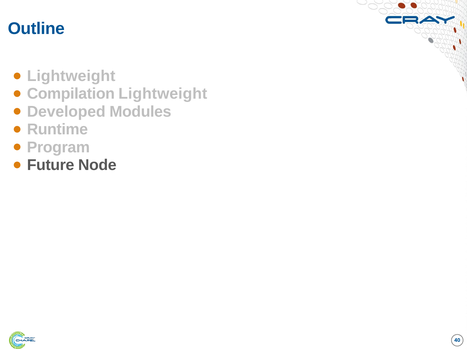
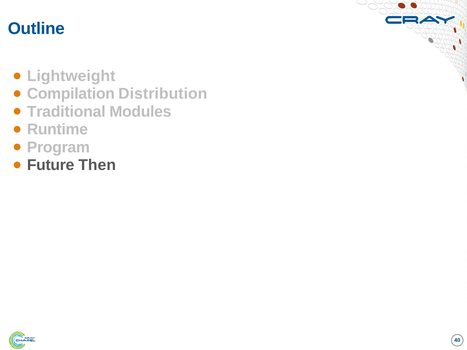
Compilation Lightweight: Lightweight -> Distribution (163, 94)
Developed: Developed -> Traditional (66, 112)
Node: Node -> Then (97, 165)
